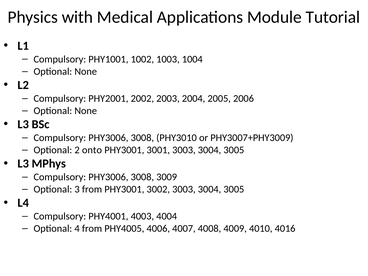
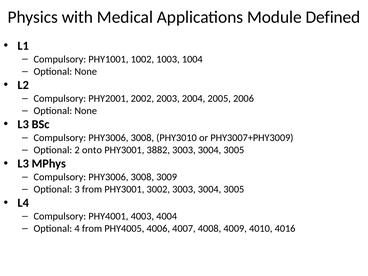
Tutorial: Tutorial -> Defined (333, 17)
3001: 3001 -> 3882 (158, 150)
